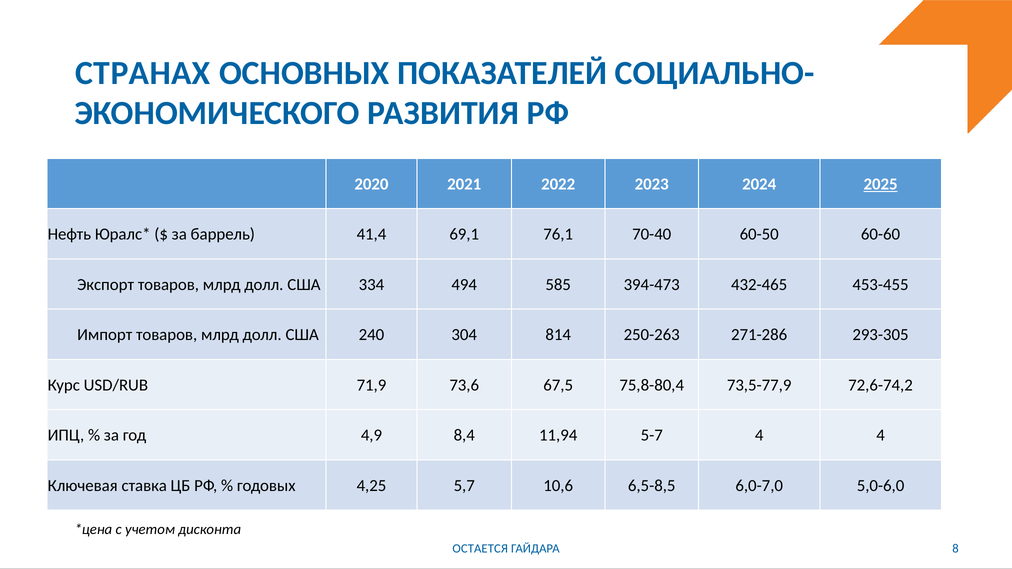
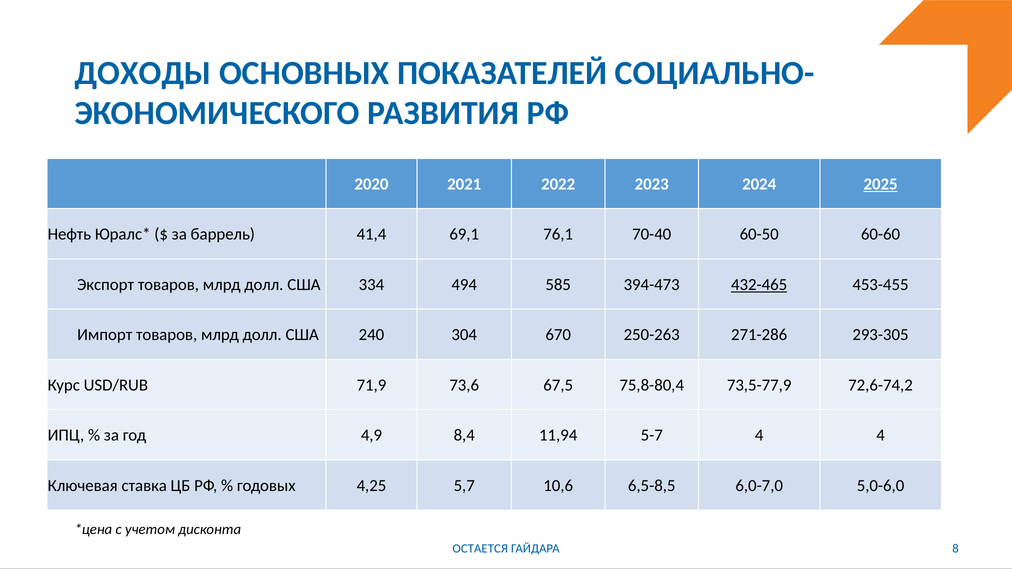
СТРАНАХ: СТРАНАХ -> ДОХОДЫ (143, 73)
432-465 underline: none -> present (759, 285)
814: 814 -> 670 (558, 335)
